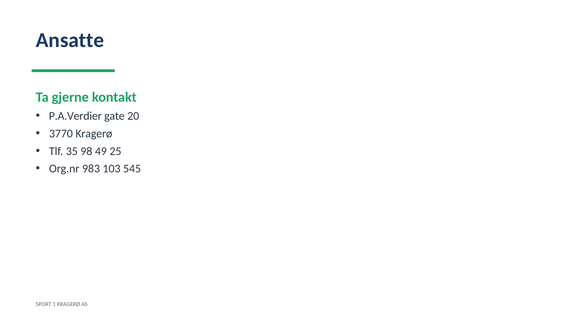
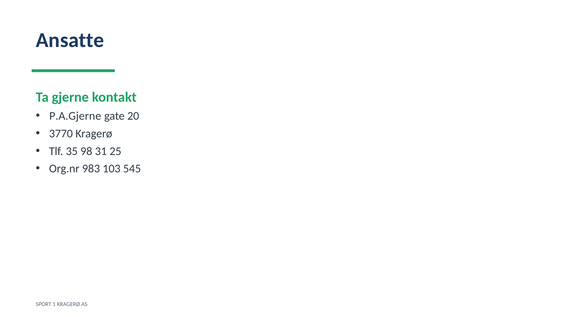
P.A.Verdier: P.A.Verdier -> P.A.Gjerne (75, 116)
49: 49 -> 31 (101, 151)
